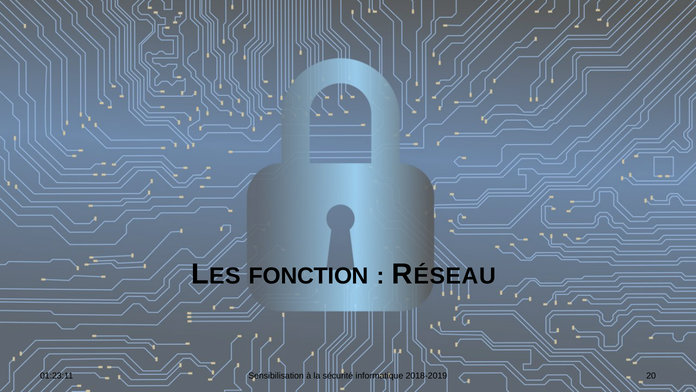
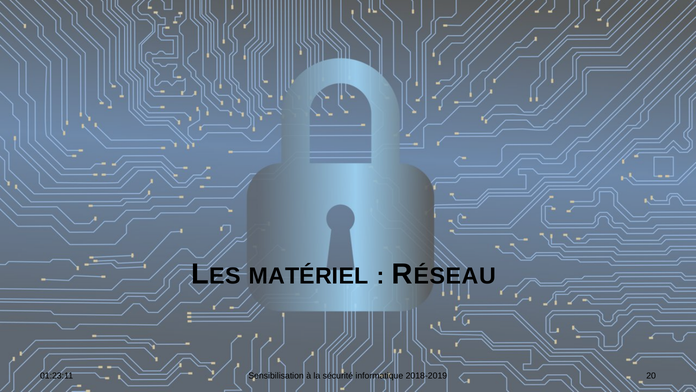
FONCTION: FONCTION -> MATÉRIEL (309, 276)
